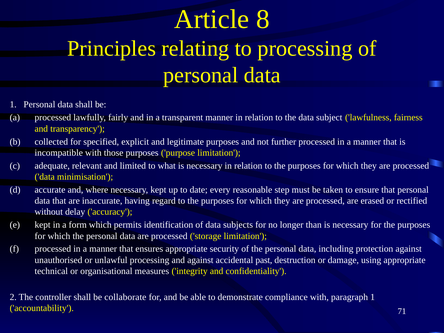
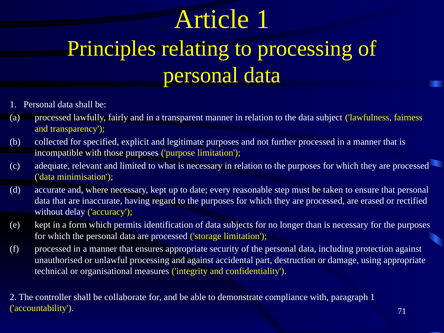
Article 8: 8 -> 1 (263, 19)
past: past -> part (264, 260)
